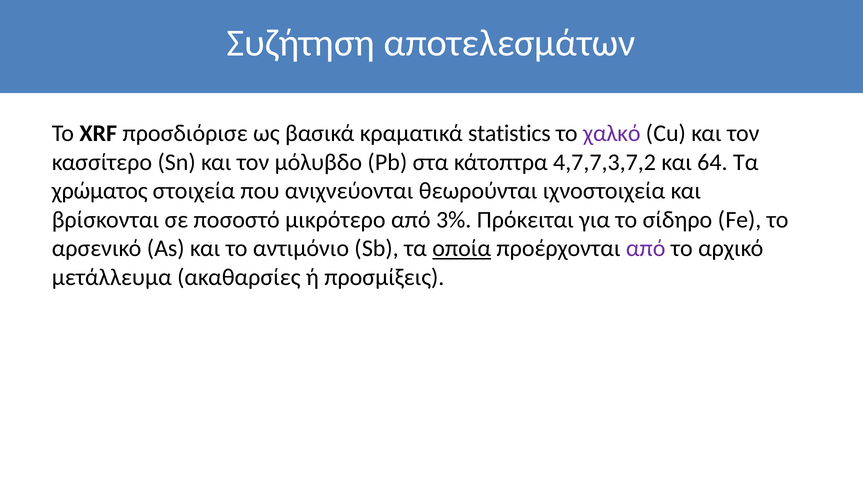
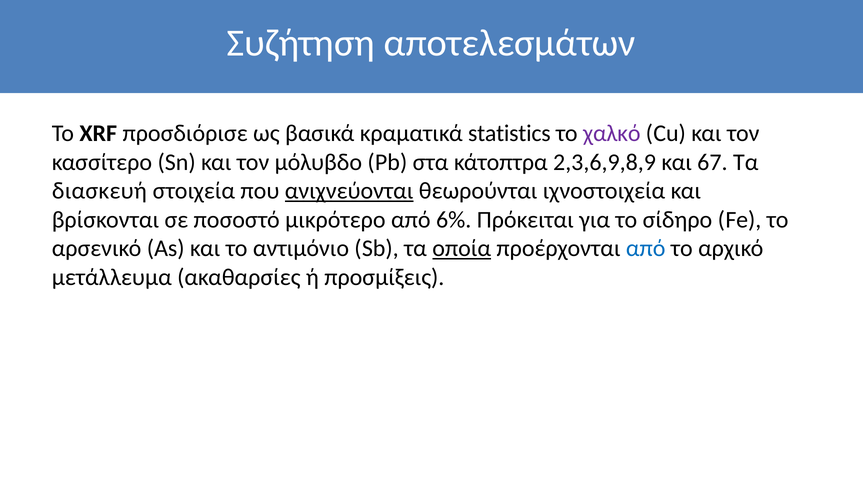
4,7,7,3,7,2: 4,7,7,3,7,2 -> 2,3,6,9,8,9 (605, 162)
64: 64 -> 67 (712, 162)
χρώματος: χρώματος -> διασκευή (99, 191)
ανιχνεύονται underline: none -> present (349, 191)
3%: 3% -> 6% (454, 220)
από colour: purple -> blue (646, 249)
